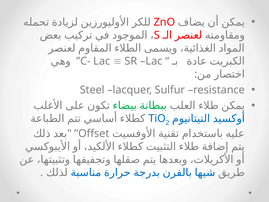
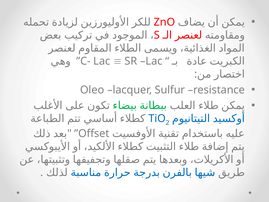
Steel: Steel -> Oleo (92, 90)
